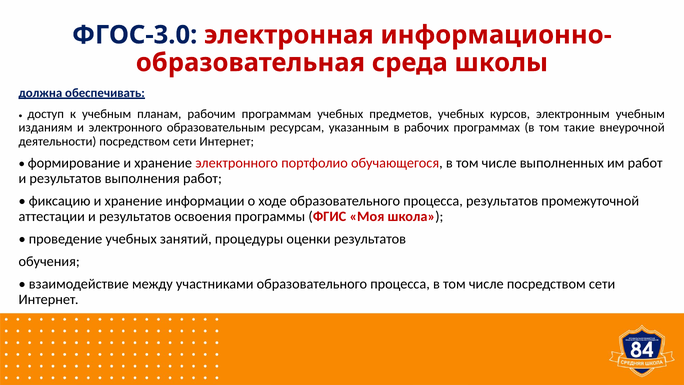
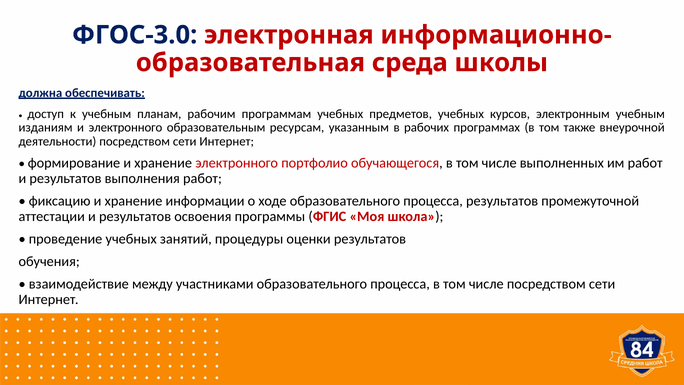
такие: такие -> также (579, 128)
